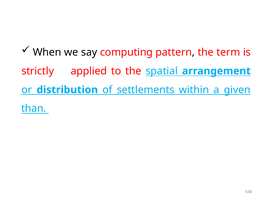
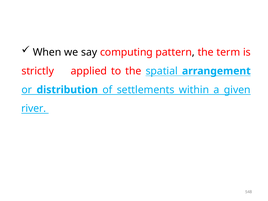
than: than -> river (34, 109)
